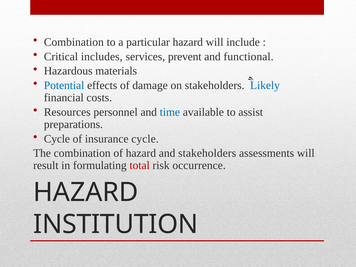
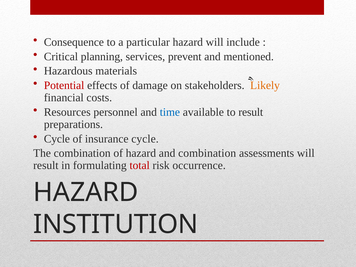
Combination: Combination -> Consequence (74, 42)
includes: includes -> planning (102, 57)
functional: functional -> mentioned (249, 57)
Potential colour: blue -> red (64, 85)
Likely colour: blue -> orange (265, 85)
to assist: assist -> result (251, 112)
and stakeholders: stakeholders -> combination (207, 153)
